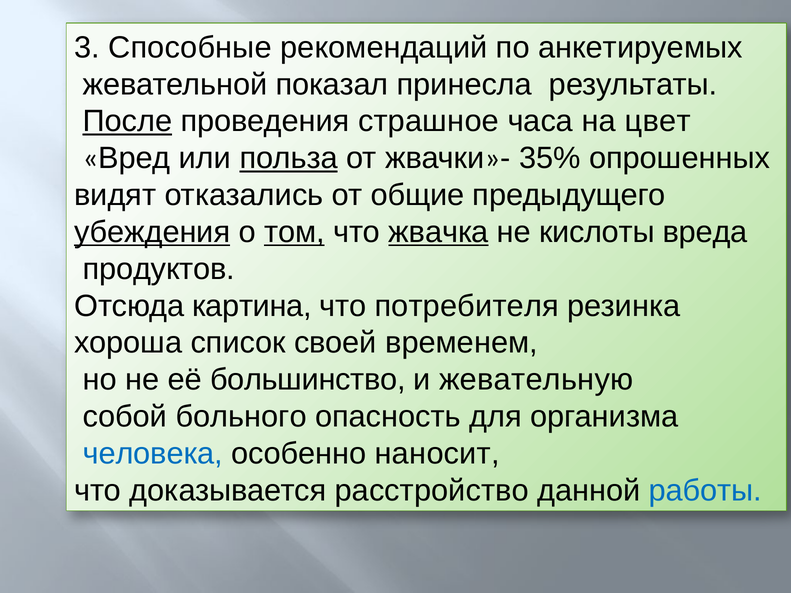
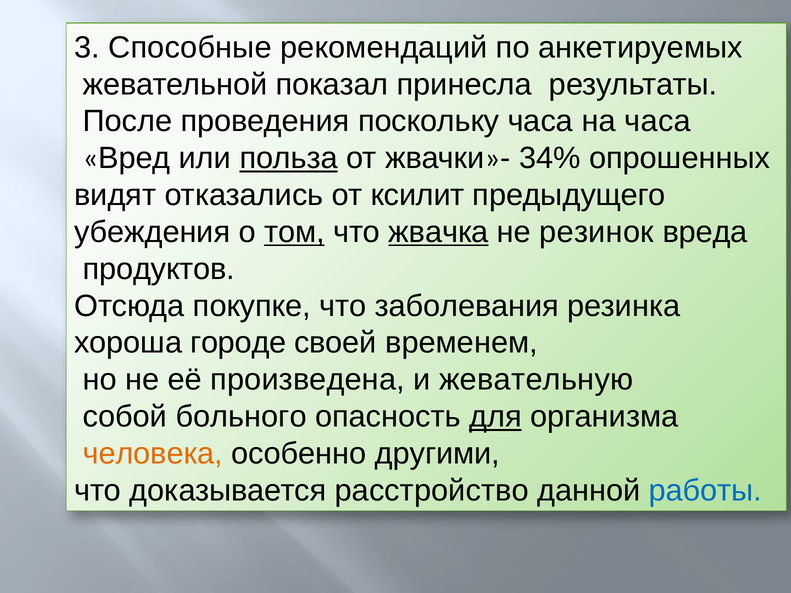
После underline: present -> none (127, 121)
страшное: страшное -> поскольку (429, 121)
на цвет: цвет -> часа (658, 121)
35%: 35% -> 34% (550, 158)
общие: общие -> ксилит (418, 195)
убеждения underline: present -> none (152, 232)
кислоты: кислоты -> резинок (597, 232)
картина: картина -> покупке (252, 306)
потребителя: потребителя -> заболевания (467, 306)
список: список -> городе (238, 343)
большинство: большинство -> произведена (308, 380)
для underline: none -> present (495, 417)
человека colour: blue -> orange (153, 454)
наносит: наносит -> другими (437, 454)
